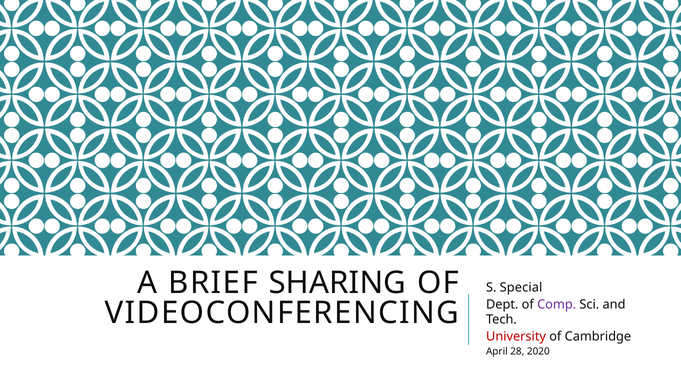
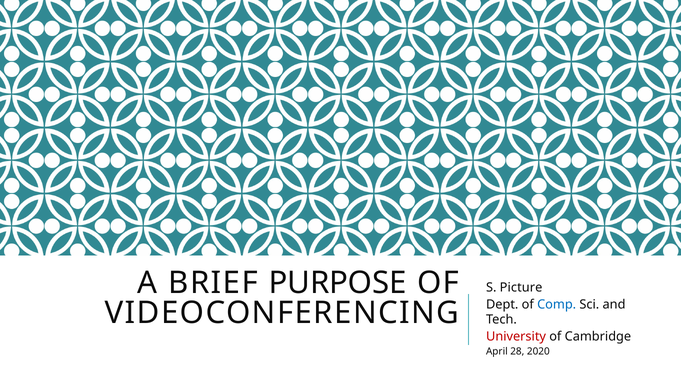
SHARING: SHARING -> PURPOSE (338, 283)
Special: Special -> Picture (521, 288)
Comp colour: purple -> blue (557, 304)
